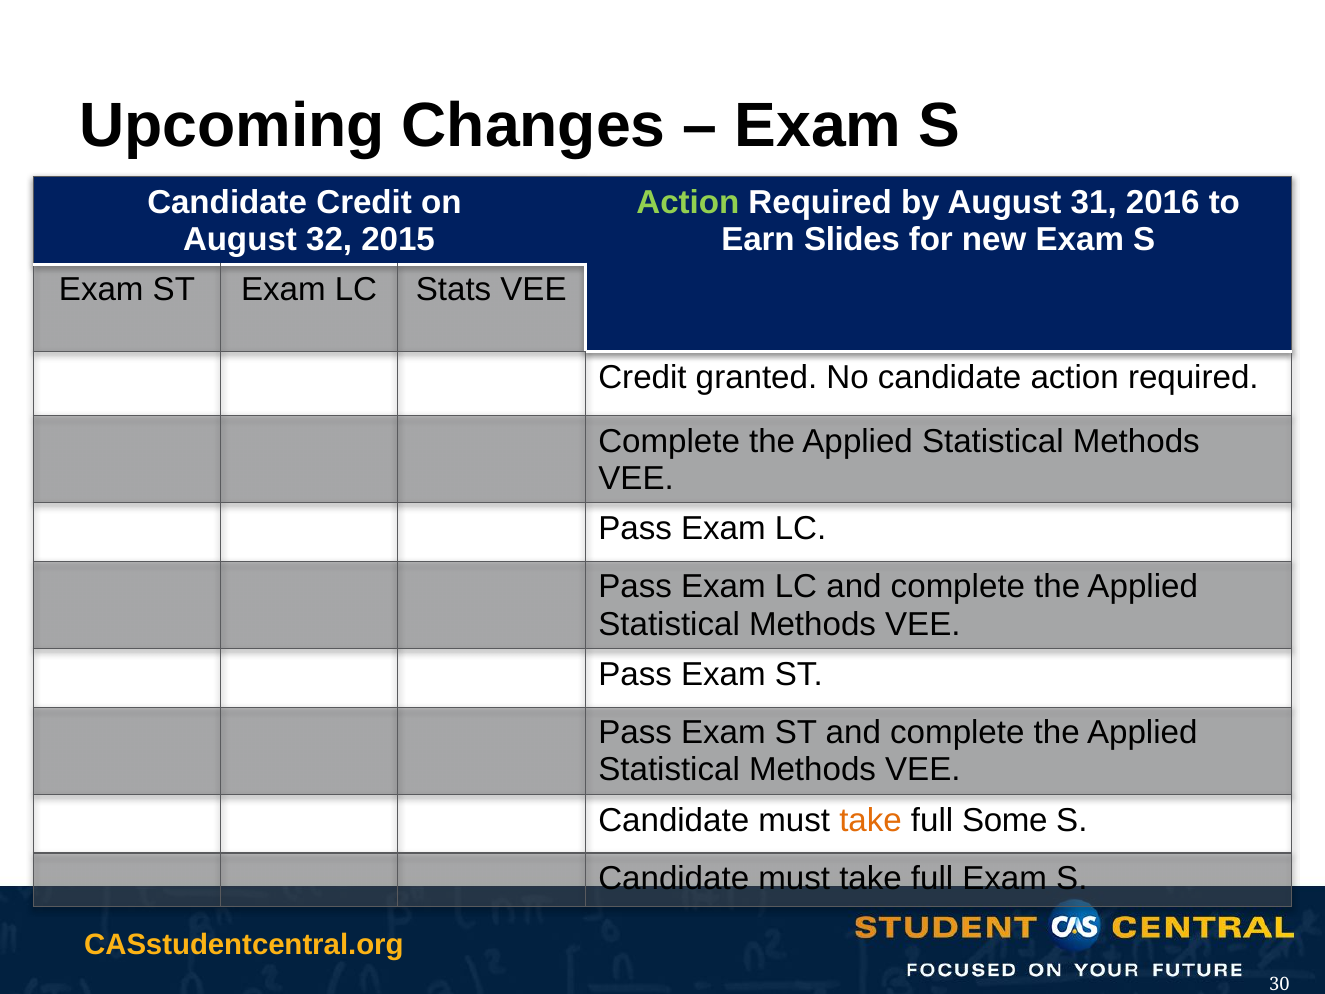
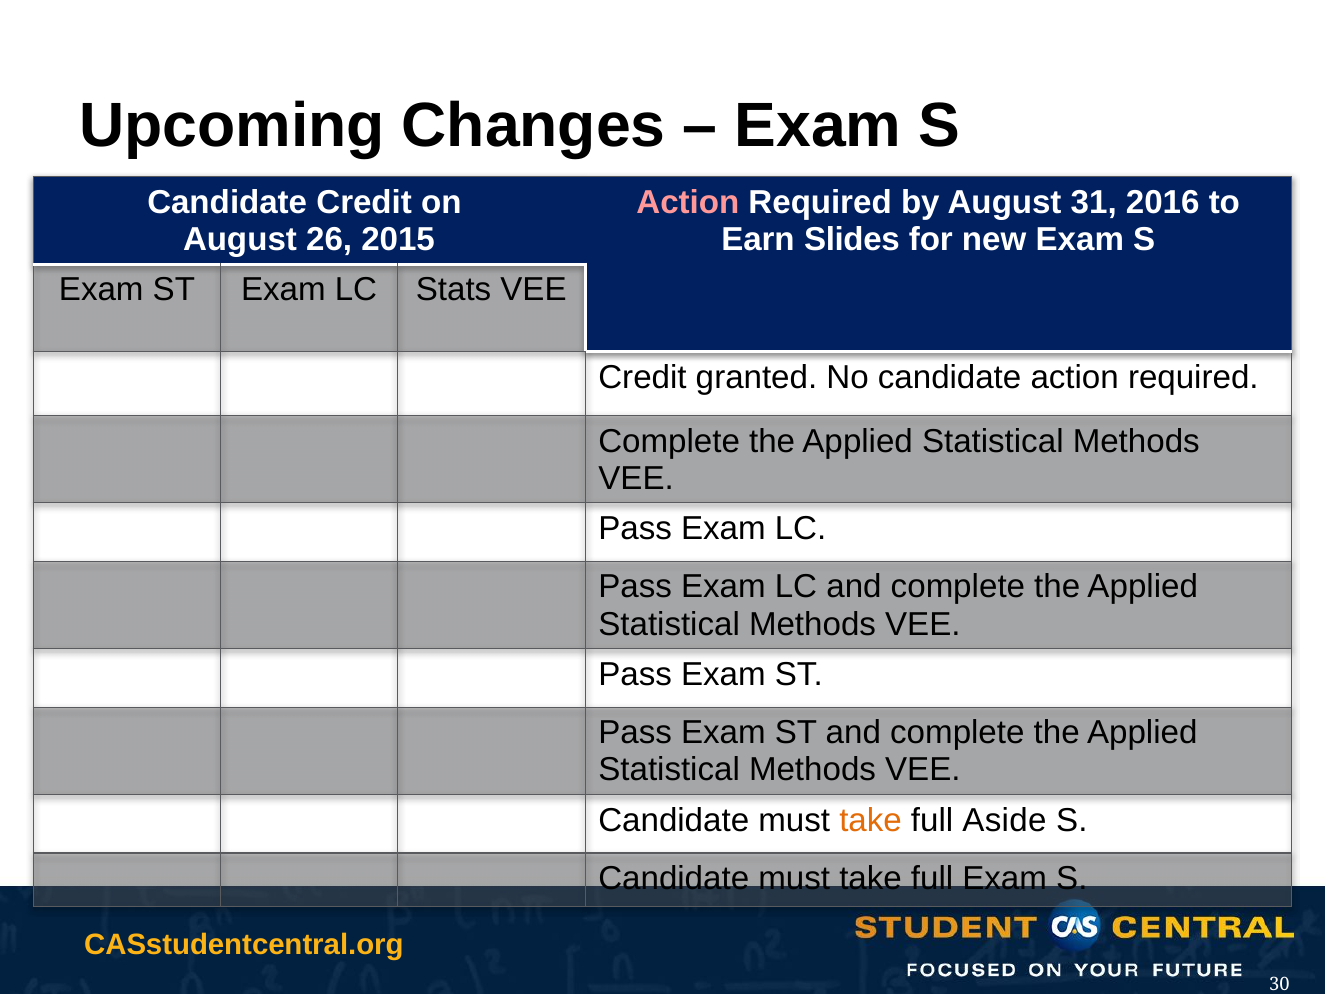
Action colour: light green -> pink (688, 202)
32: 32 -> 26 (329, 240)
Some: Some -> Aside (1005, 820)
